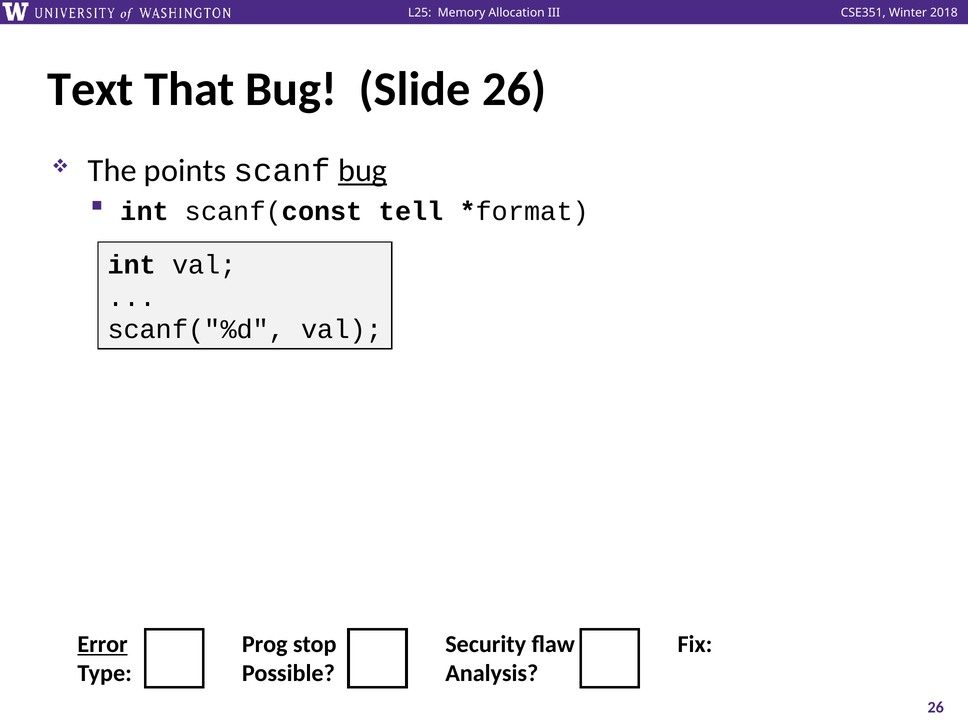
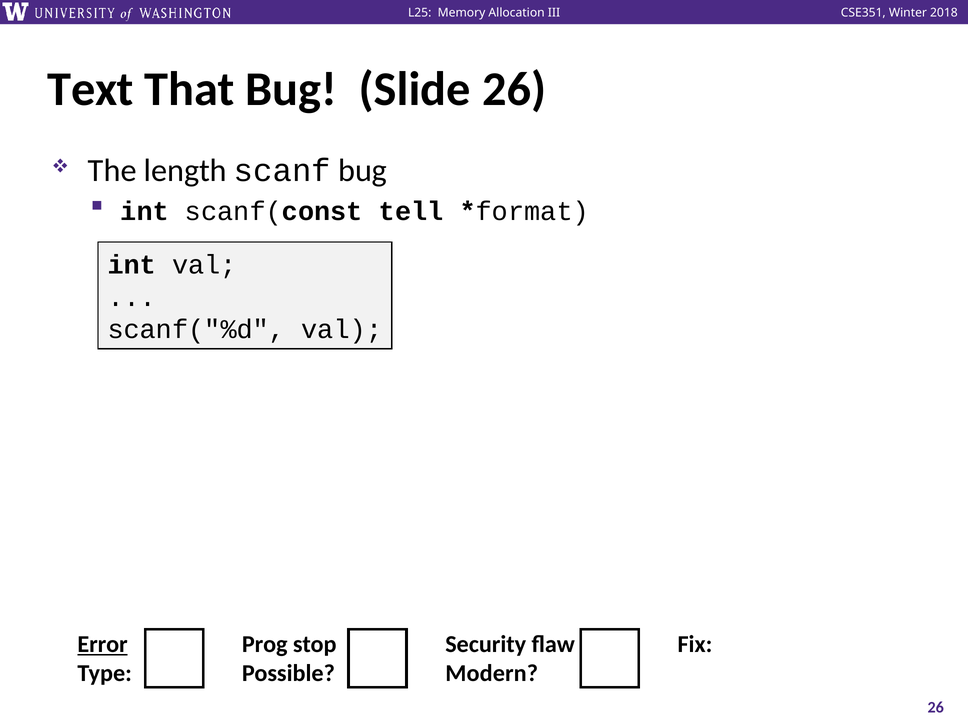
points: points -> length (185, 171)
bug underline: present -> none (363, 171)
Analysis: Analysis -> Modern (492, 673)
